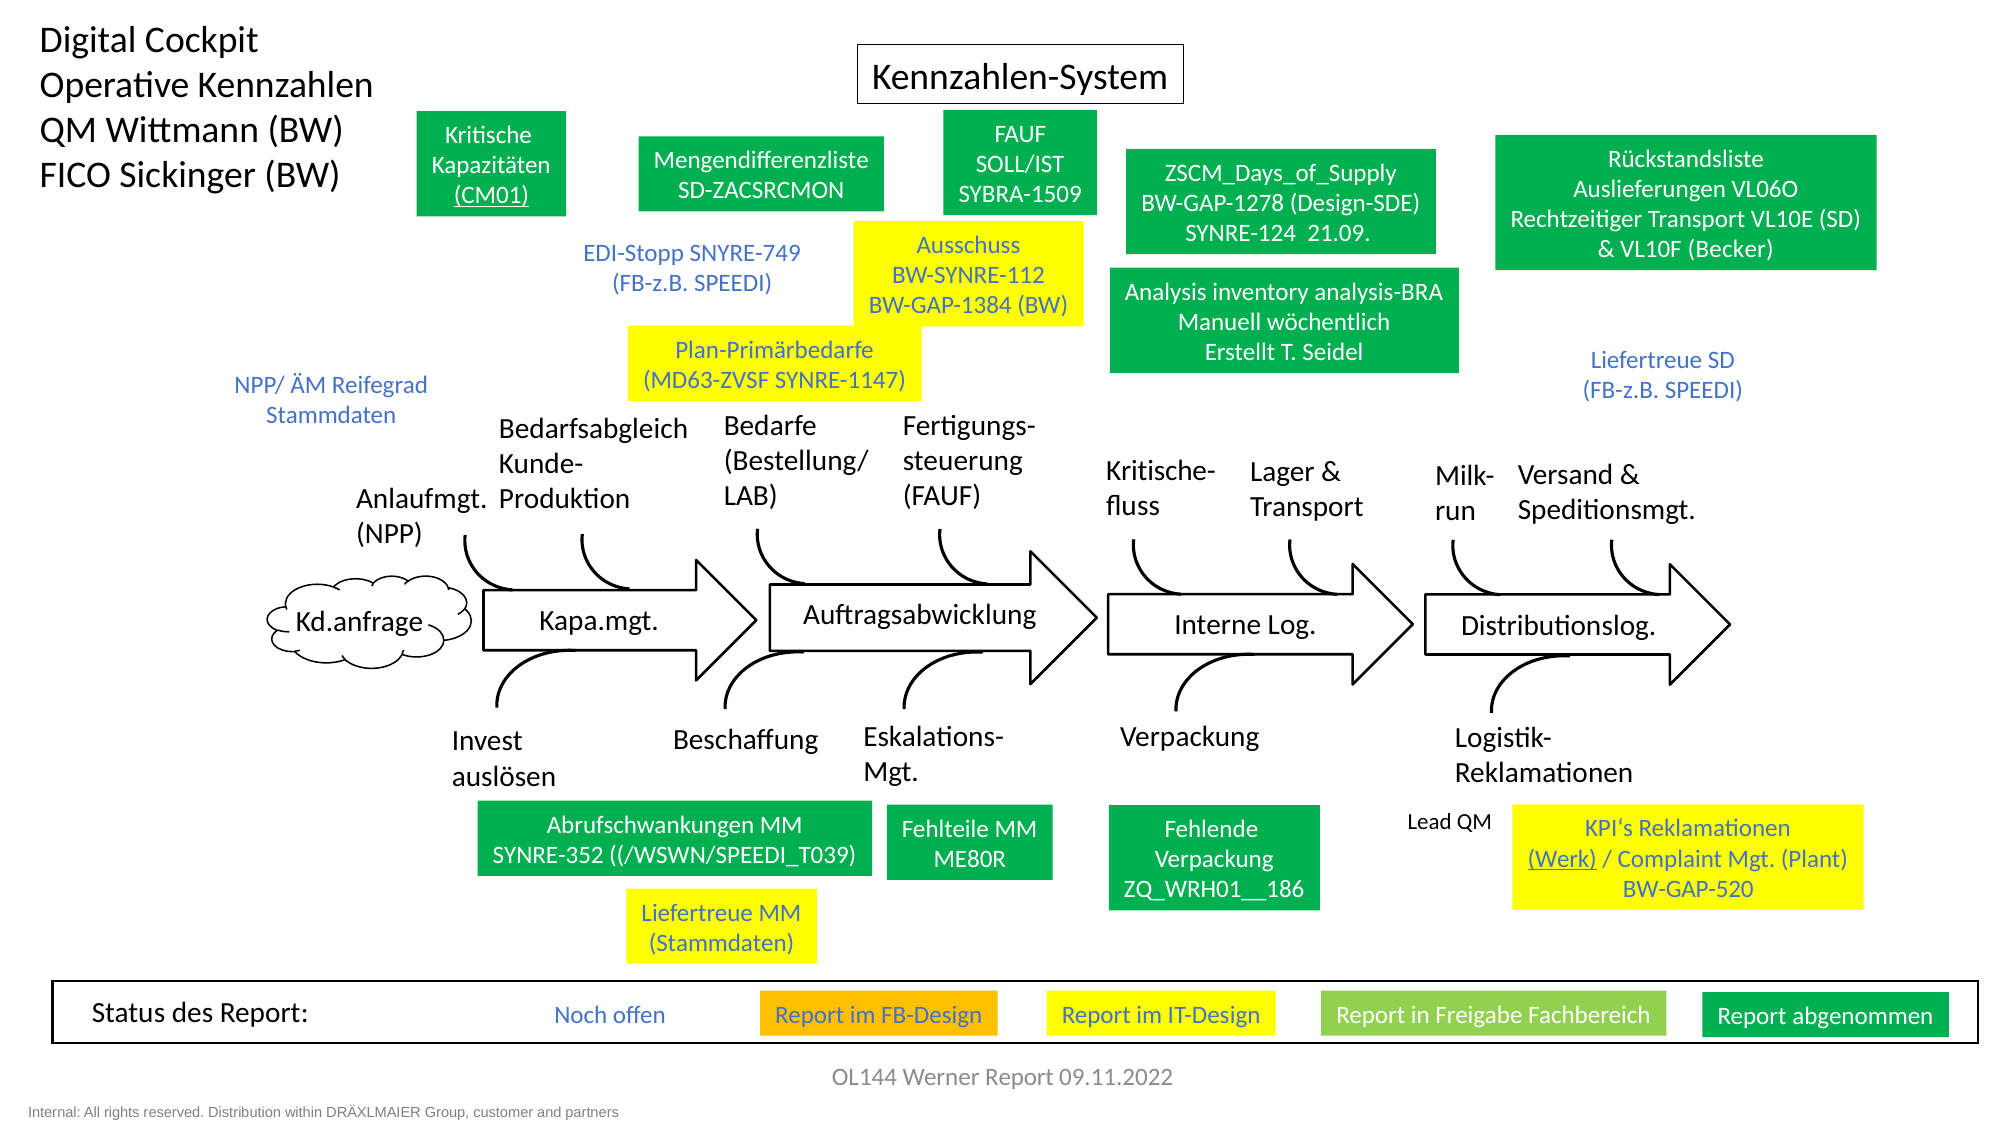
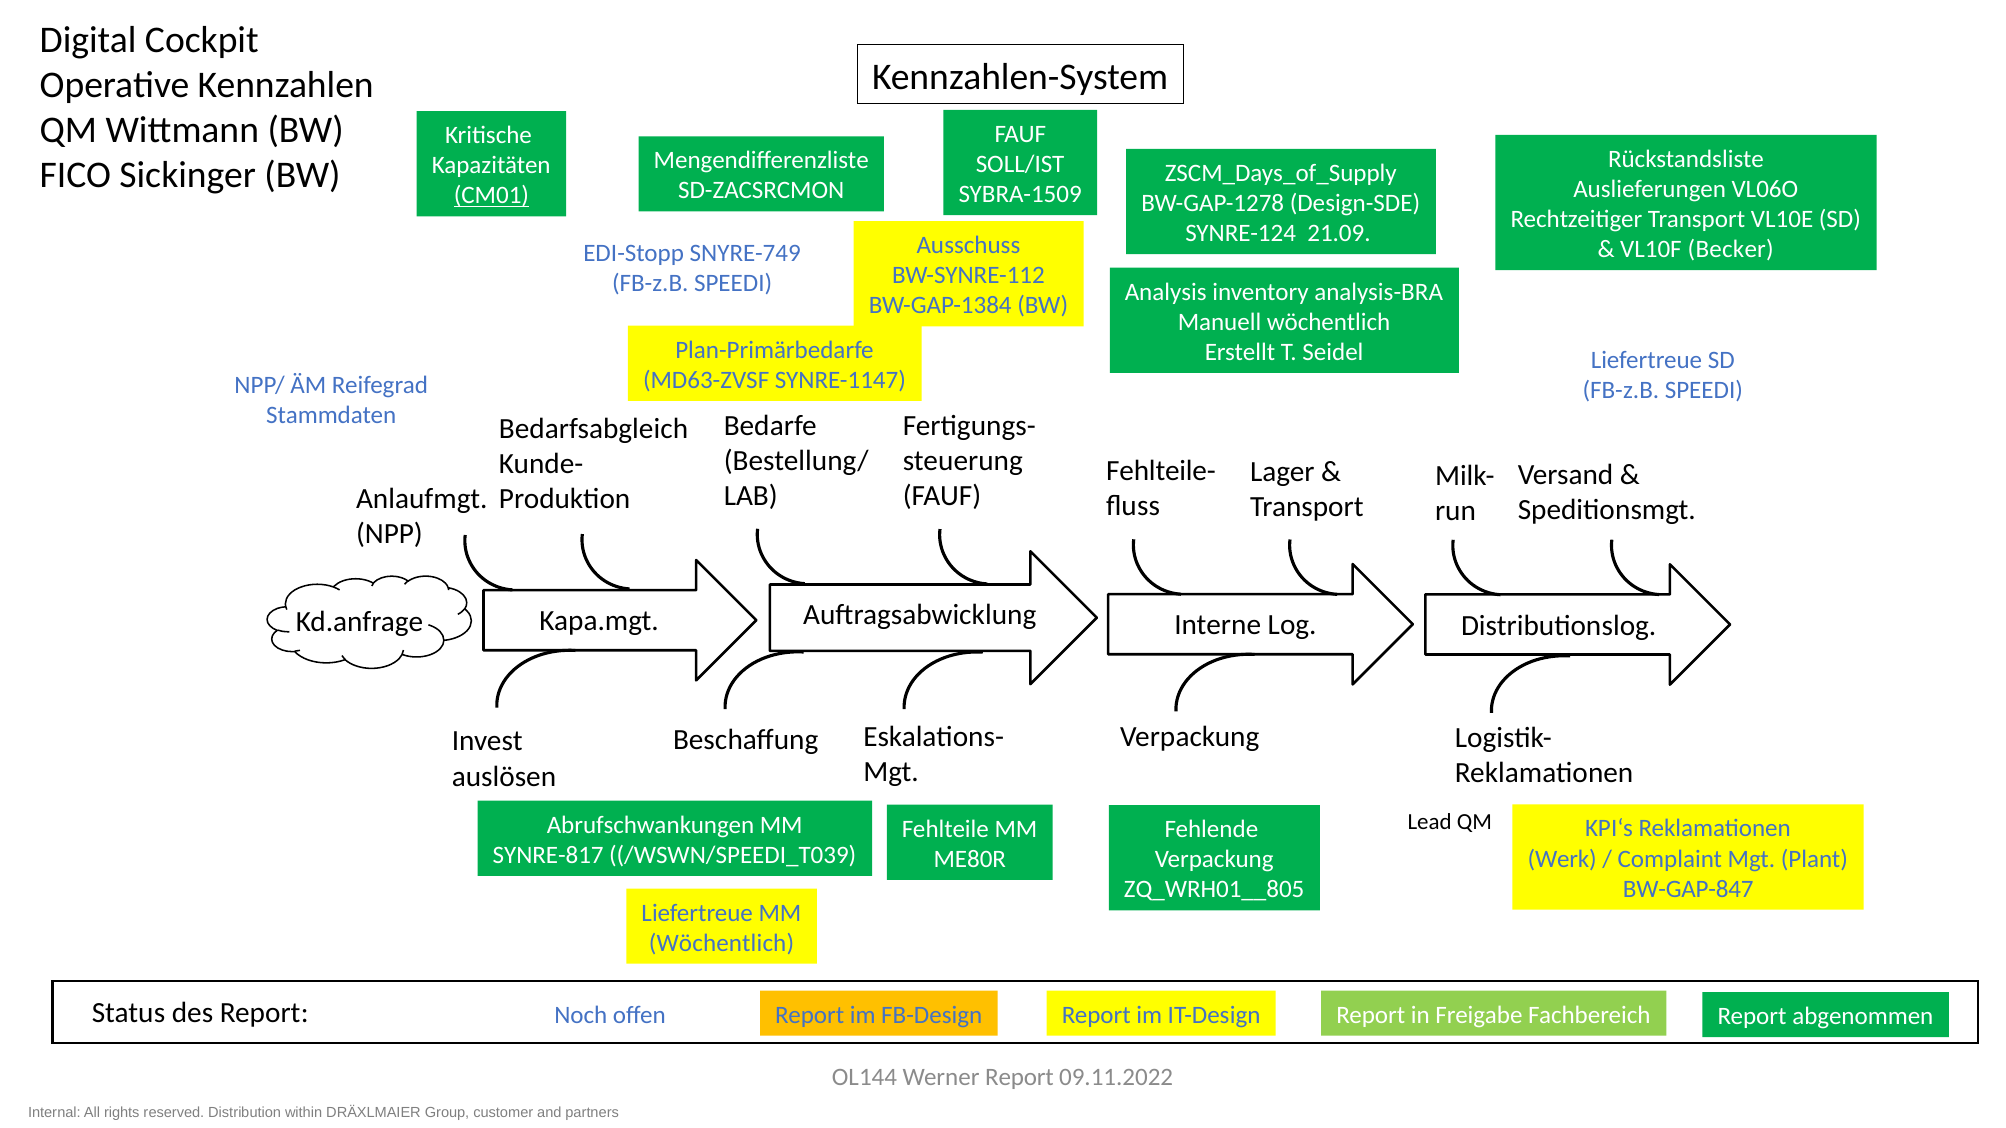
Kritische-: Kritische- -> Fehlteile- (1161, 471)
SYNRE-352: SYNRE-352 -> SYNRE-817 (548, 855)
Werk underline: present -> none (1562, 859)
BW-GAP-520: BW-GAP-520 -> BW-GAP-847 (1688, 889)
ZQ_WRH01__186: ZQ_WRH01__186 -> ZQ_WRH01__805 (1214, 890)
Stammdaten: Stammdaten -> Wöchentlich (721, 943)
